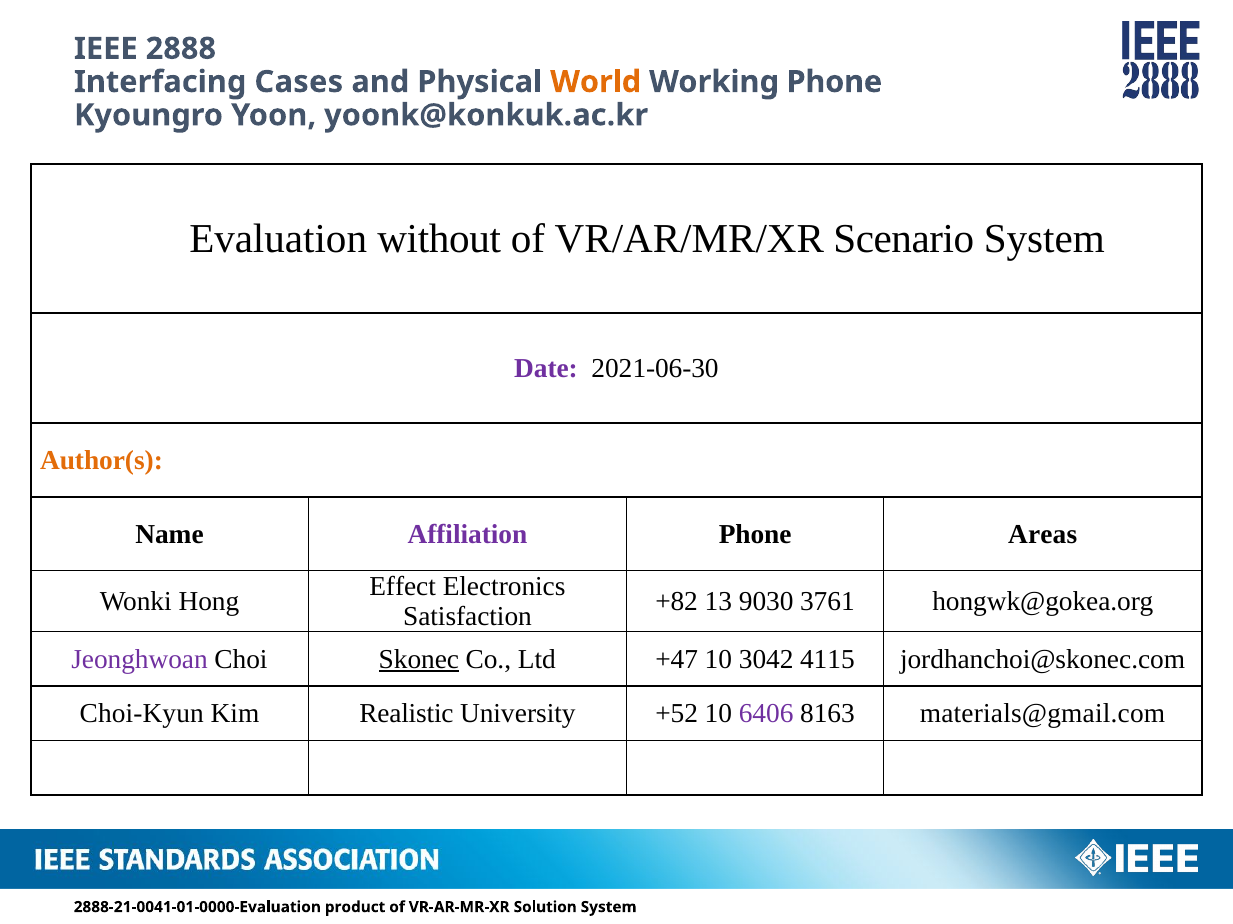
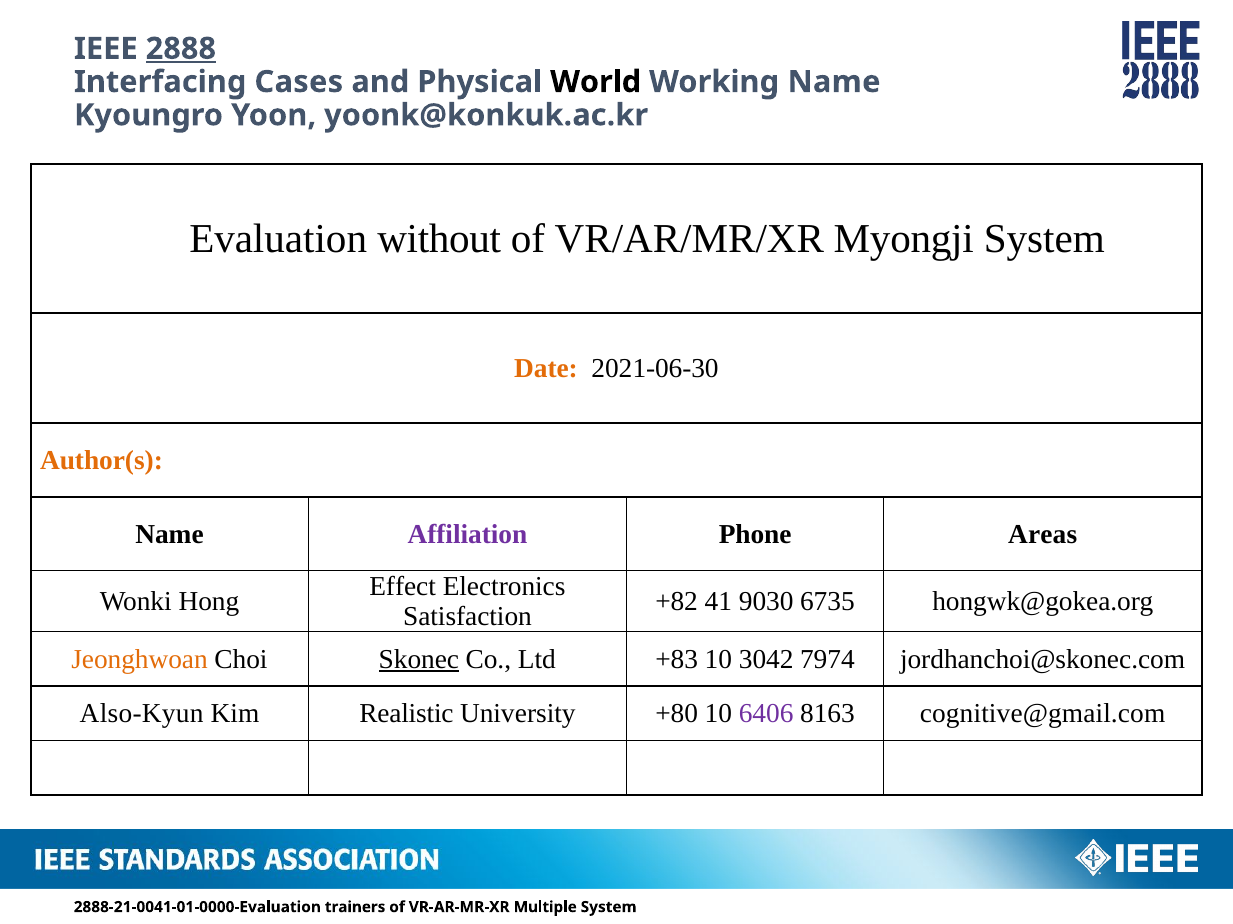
2888 underline: none -> present (181, 49)
World colour: orange -> black (596, 82)
Working Phone: Phone -> Name (834, 82)
Scenario: Scenario -> Myongji (904, 239)
Date colour: purple -> orange (546, 369)
13: 13 -> 41 (718, 602)
3761: 3761 -> 6735 (827, 602)
Jeonghwoan colour: purple -> orange (140, 660)
+47: +47 -> +83 (677, 660)
4115: 4115 -> 7974 (827, 660)
Choi-Kyun: Choi-Kyun -> Also-Kyun (142, 714)
+52: +52 -> +80 (677, 714)
materials@gmail.com: materials@gmail.com -> cognitive@gmail.com (1043, 714)
product: product -> trainers (355, 908)
Solution: Solution -> Multiple (545, 908)
